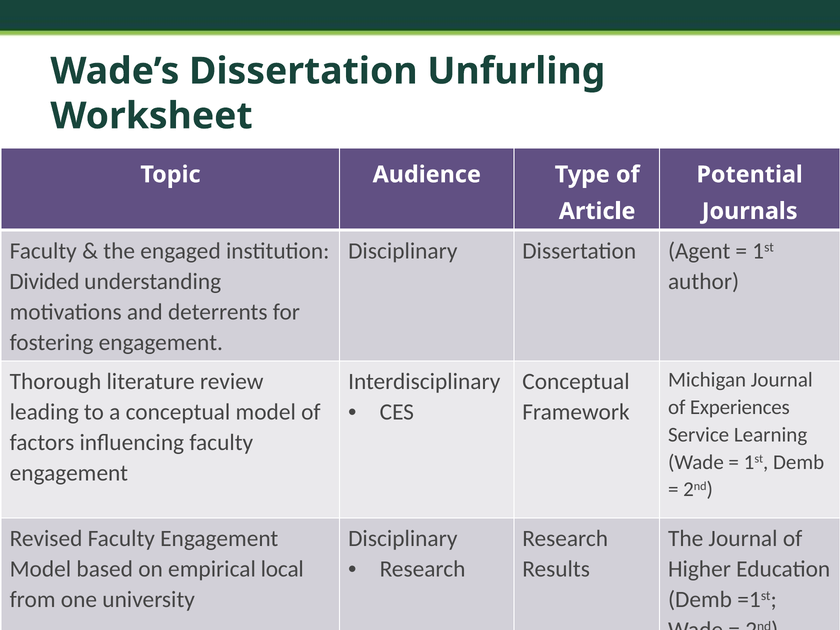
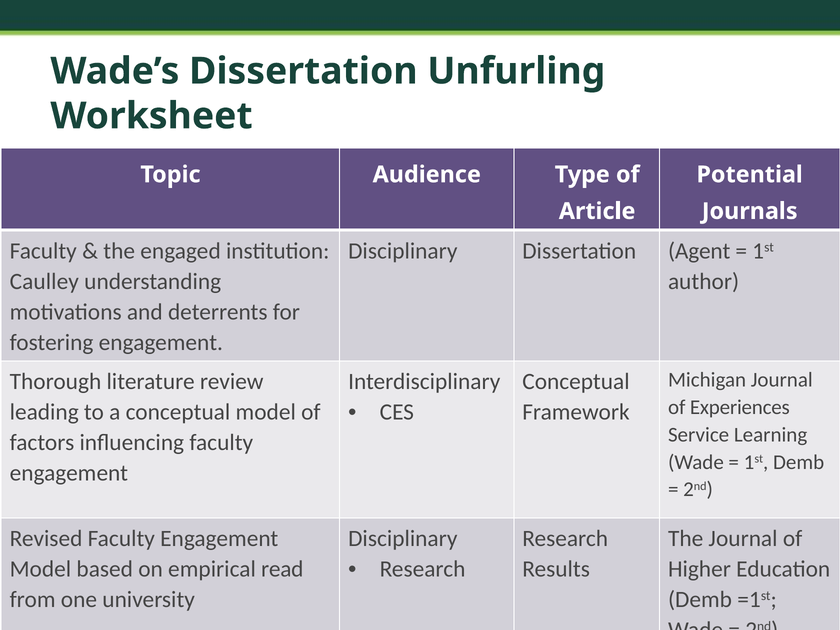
Divided: Divided -> Caulley (44, 281)
local: local -> read (282, 569)
